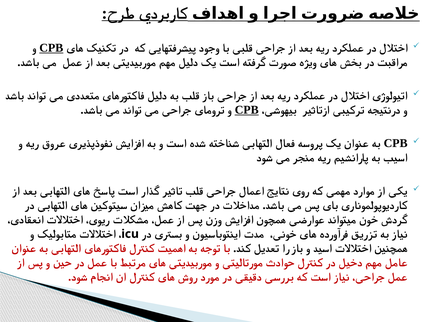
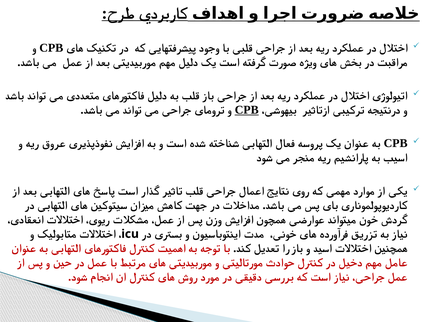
CPB underline: present -> none (51, 48)
